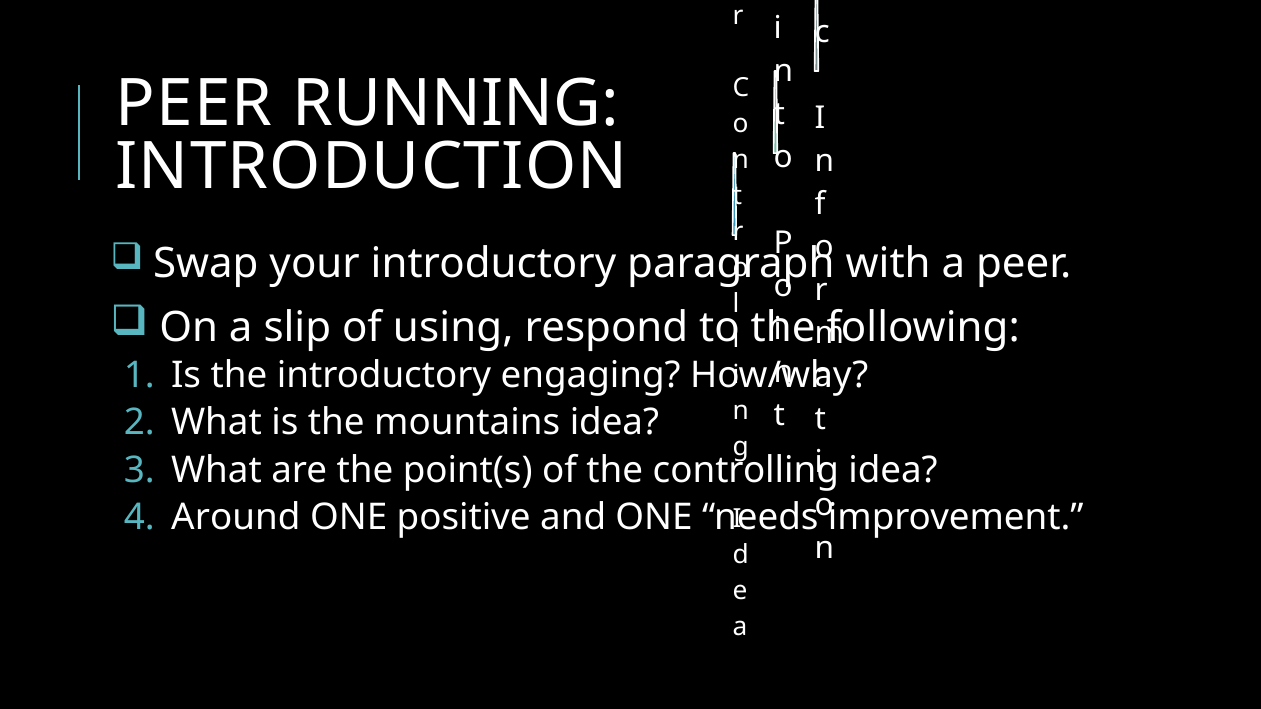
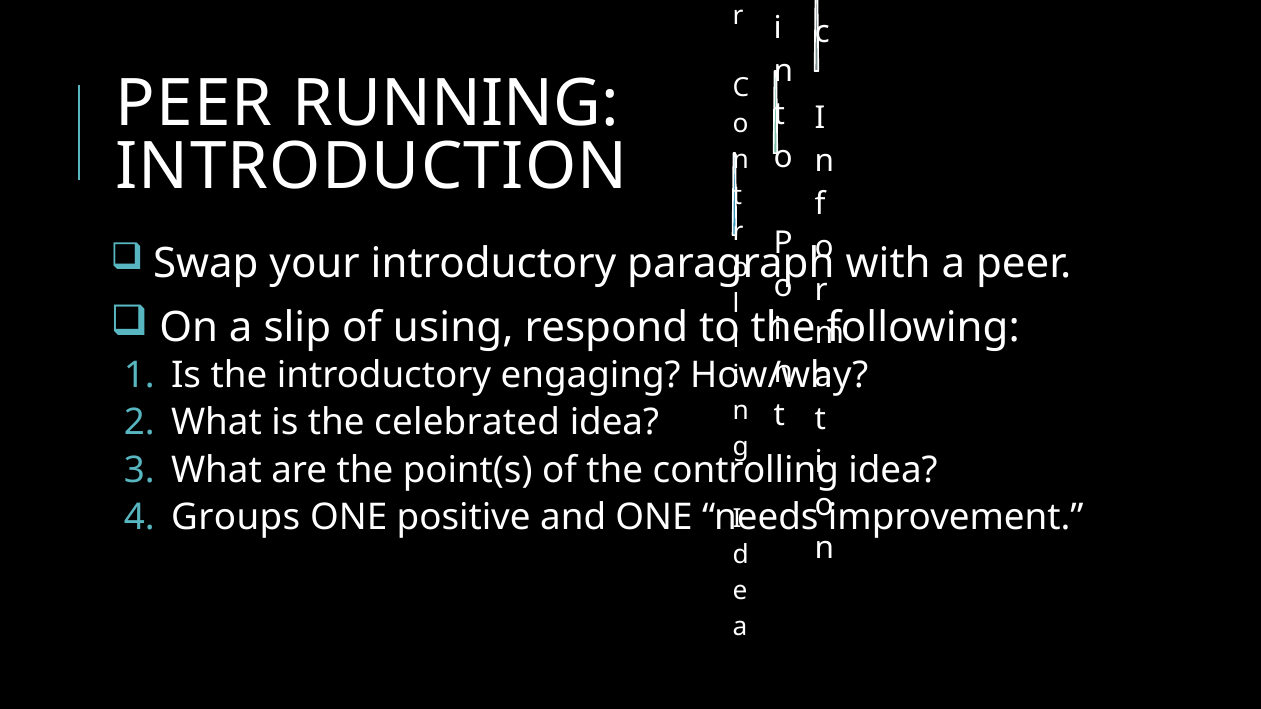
mountains: mountains -> celebrated (467, 423)
Around: Around -> Groups (236, 518)
